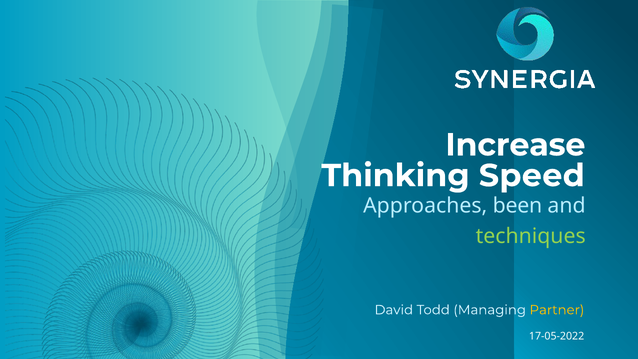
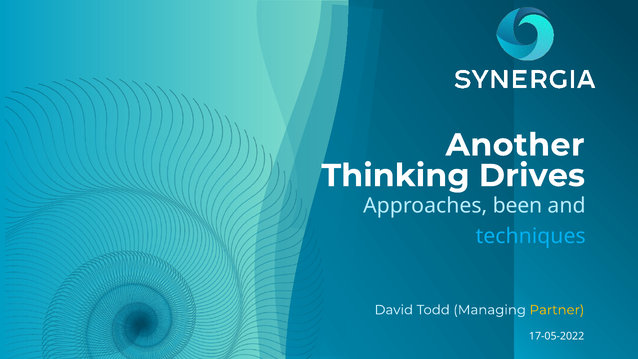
Increase: Increase -> Another (515, 145)
Speed: Speed -> Drives (532, 176)
techniques colour: light green -> light blue (531, 236)
